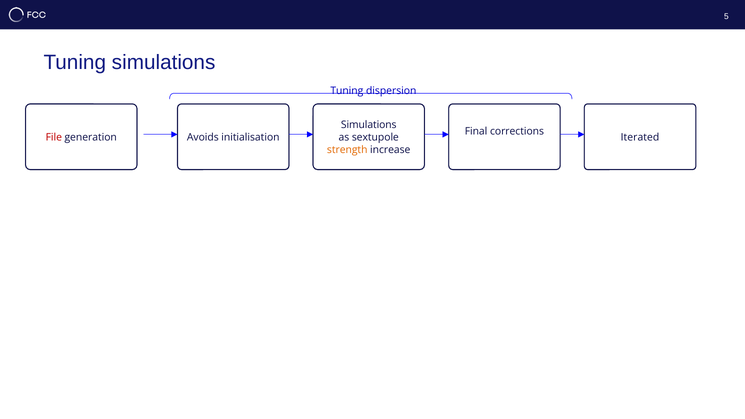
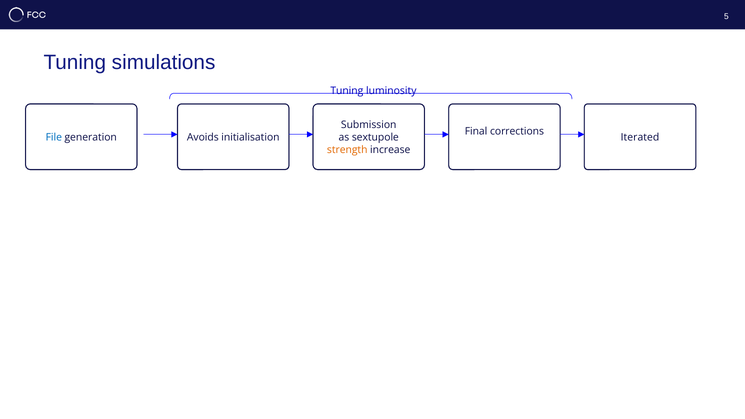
dispersion: dispersion -> luminosity (391, 91)
Simulations: Simulations -> Submission (369, 125)
File colour: red -> blue (54, 137)
